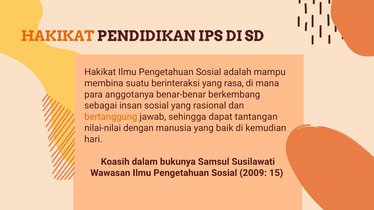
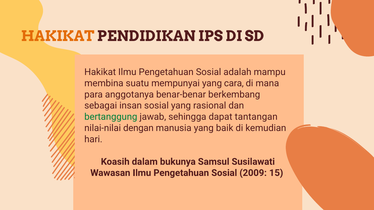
berinteraksi: berinteraksi -> mempunyai (176, 83)
rasa: rasa -> cara (234, 83)
bertanggung colour: orange -> green (111, 117)
